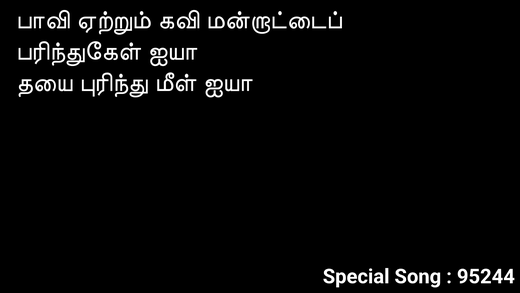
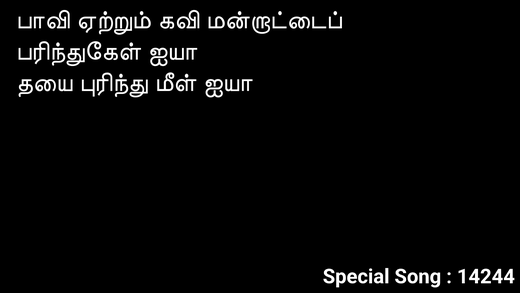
95244: 95244 -> 14244 (486, 276)
